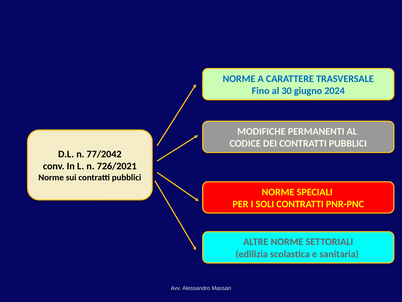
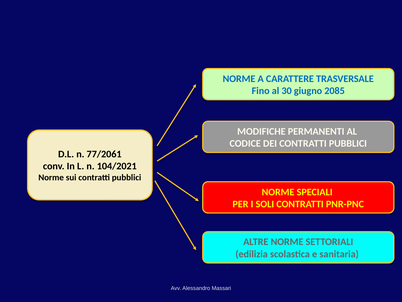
2024: 2024 -> 2085 (335, 91)
77/2042: 77/2042 -> 77/2061 (104, 154)
726/2021: 726/2021 -> 104/2021 (117, 166)
